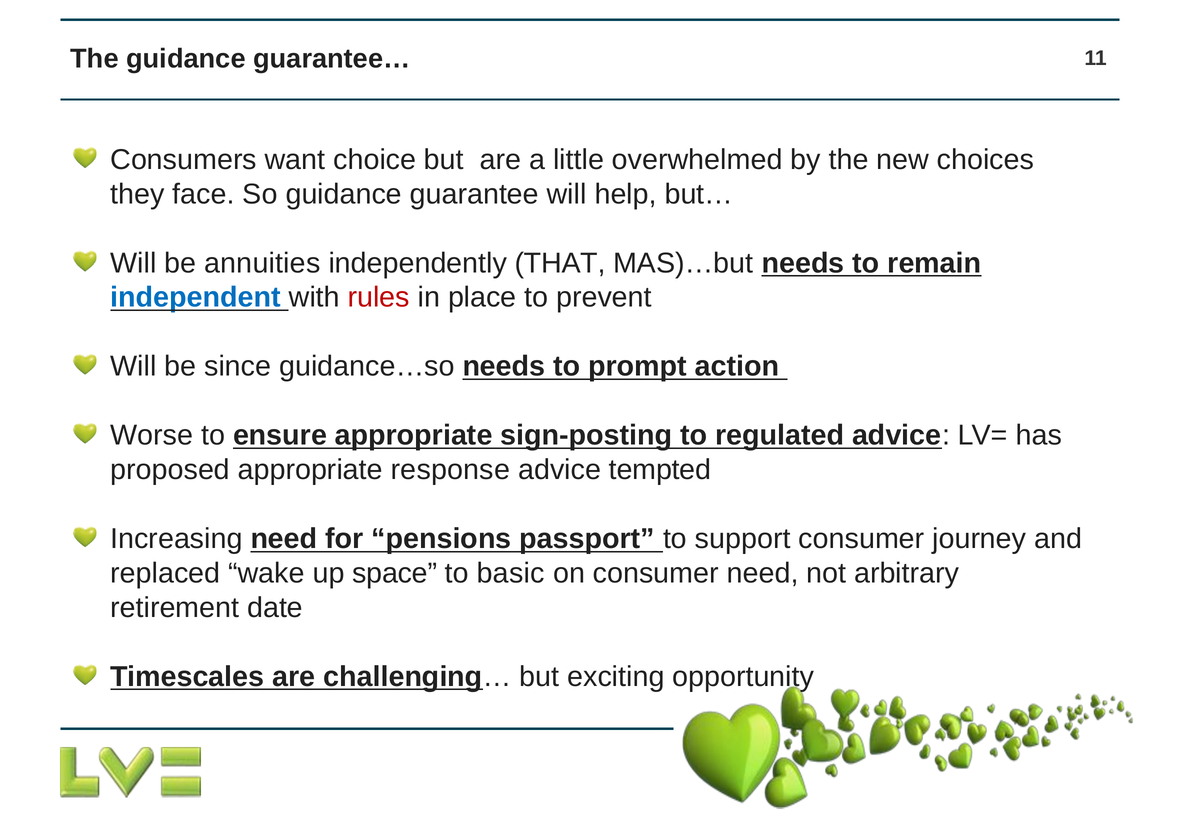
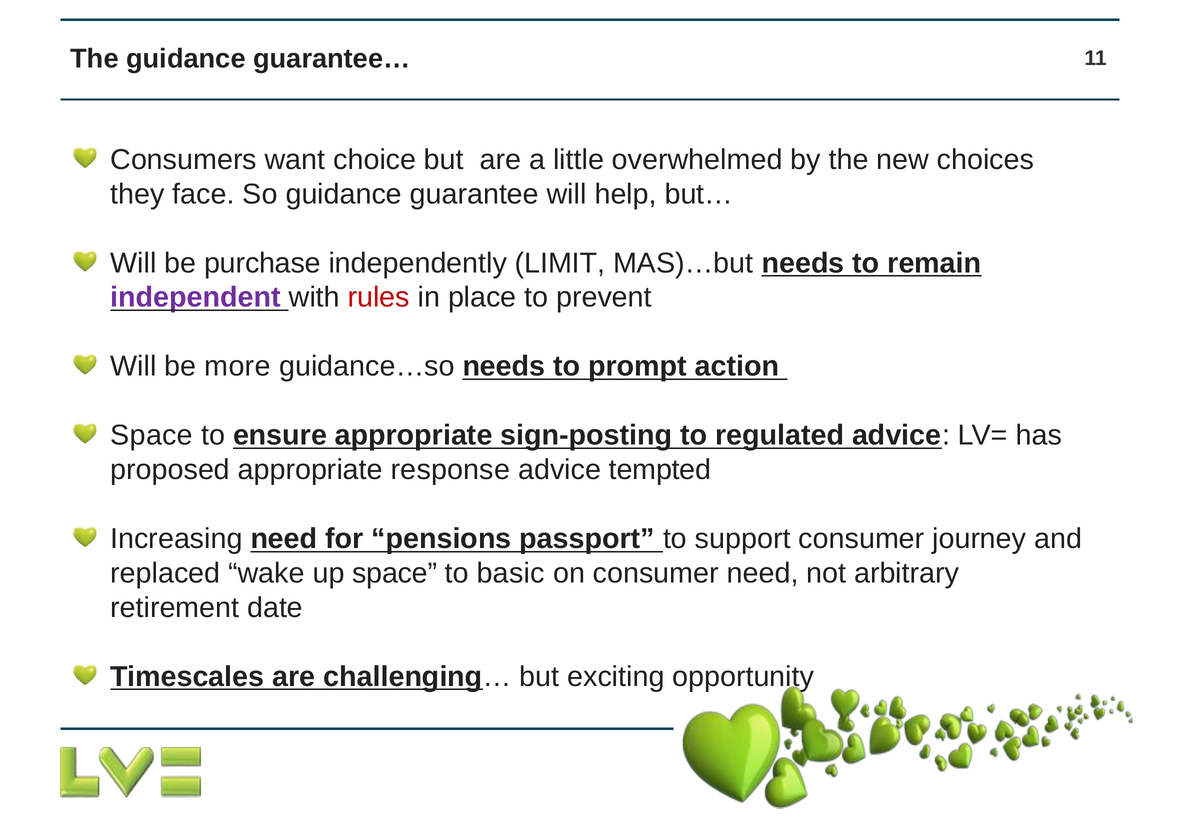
annuities: annuities -> purchase (263, 263)
THAT: THAT -> LIMIT (560, 263)
independent colour: blue -> purple (196, 297)
since: since -> more (238, 366)
Worse: Worse -> Space (152, 435)
